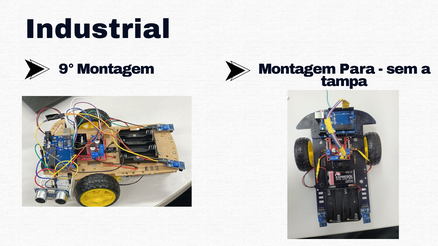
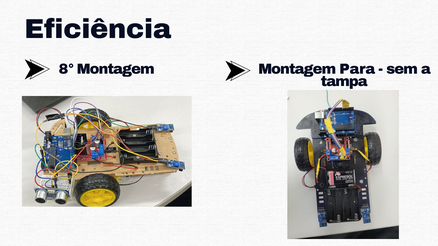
Industrial: Industrial -> Eficiência (98, 29)
9°: 9° -> 8° (66, 69)
